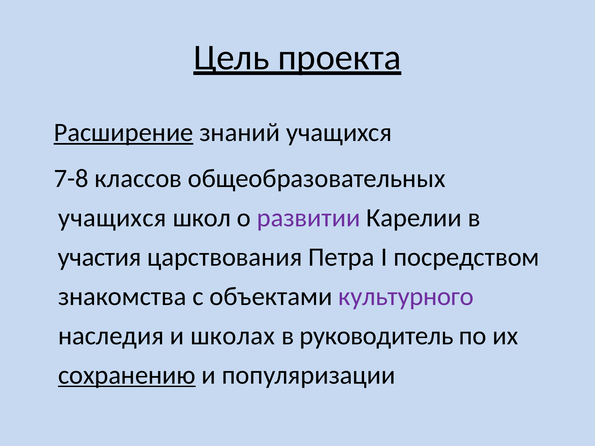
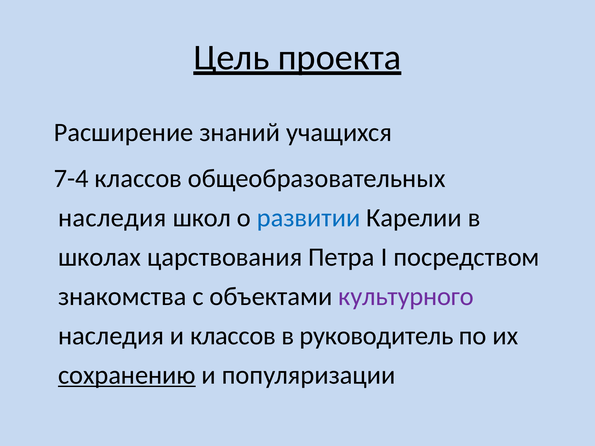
Расширение underline: present -> none (124, 132)
7-8: 7-8 -> 7-4 (71, 178)
учащихся: учащихся -> наследия (112, 218)
развитии colour: purple -> blue (309, 218)
участия: участия -> школах (100, 257)
и школах: школах -> классов (233, 336)
